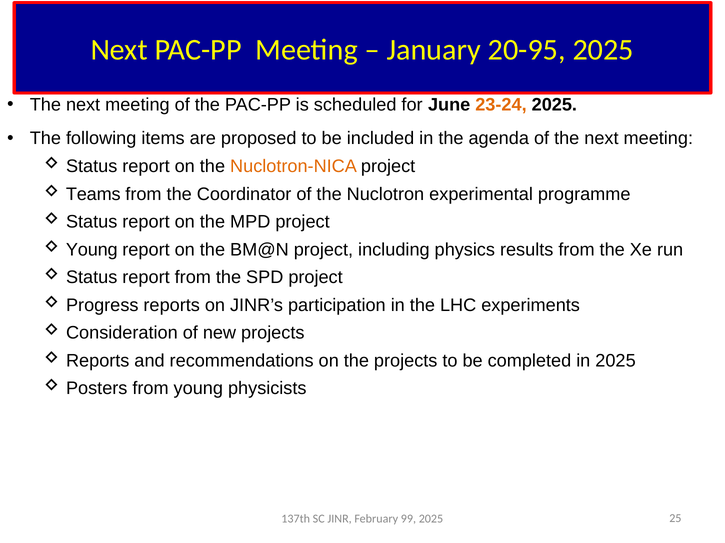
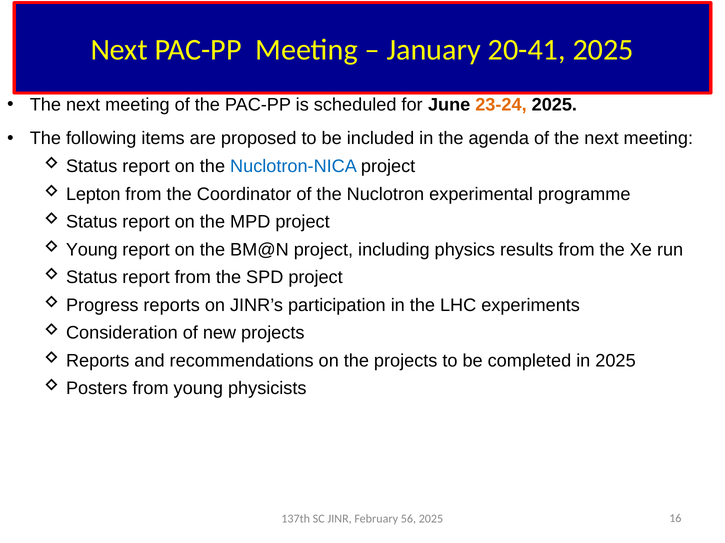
20-95: 20-95 -> 20-41 (527, 50)
Nuclotron-NICA colour: orange -> blue (293, 167)
Teams: Teams -> Lepton (93, 194)
99: 99 -> 56 (408, 519)
25: 25 -> 16 (675, 519)
